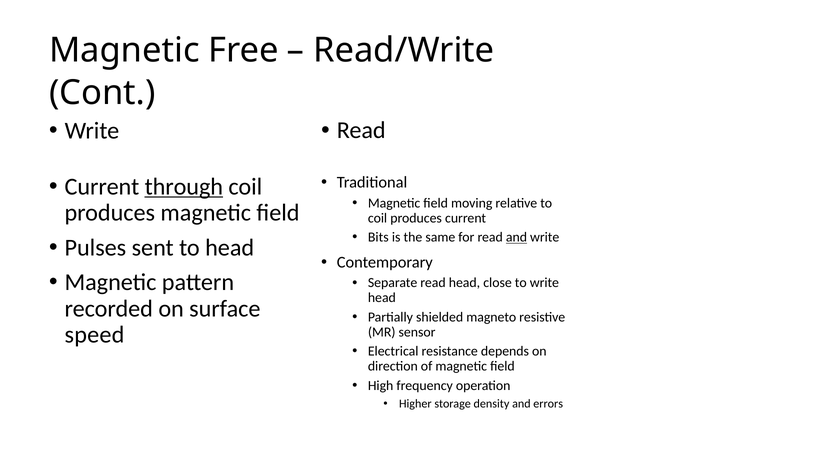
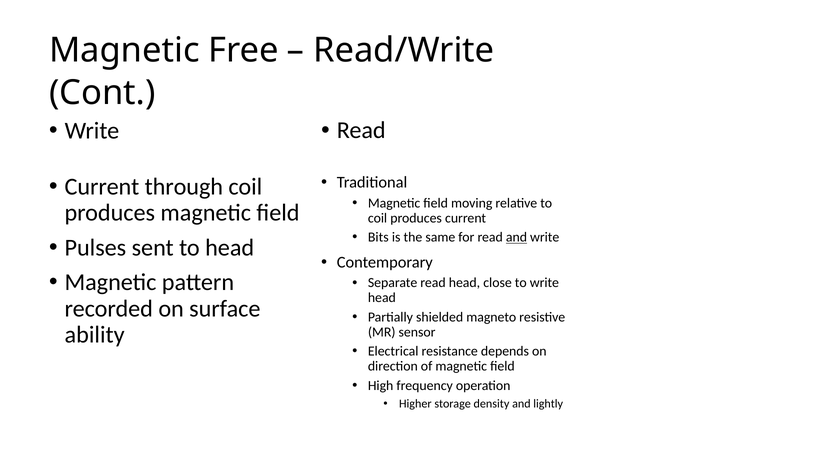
through underline: present -> none (184, 187)
speed: speed -> ability (95, 335)
errors: errors -> lightly (548, 404)
